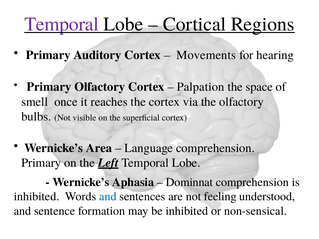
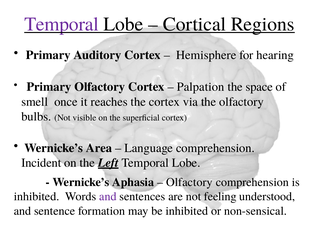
Movements: Movements -> Hemisphere (206, 55)
Primary: Primary -> Incident (41, 163)
Dominnat: Dominnat -> Olfactory (189, 182)
and colour: blue -> purple (108, 197)
